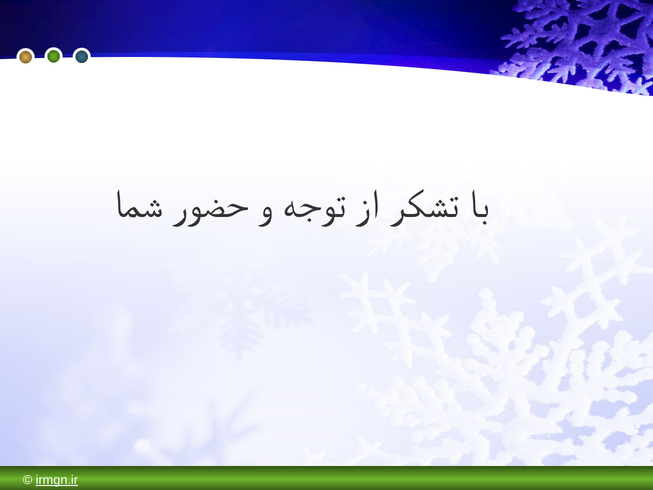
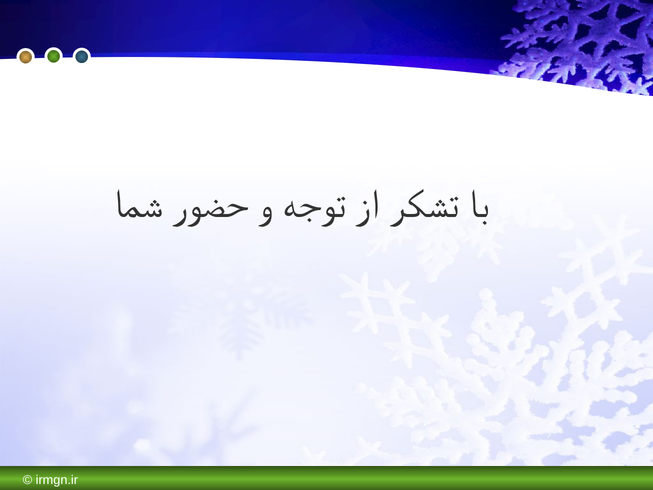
irmgn.ir underline: present -> none (57, 480)
